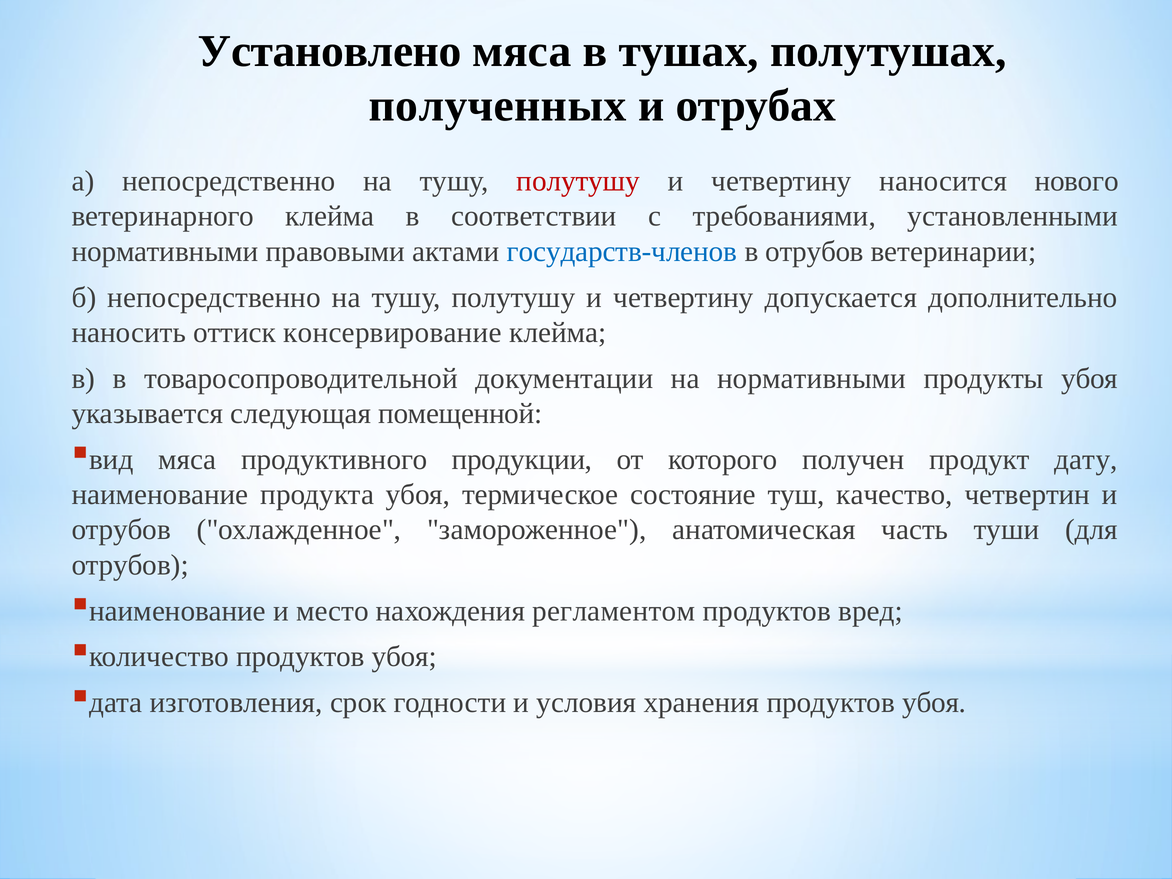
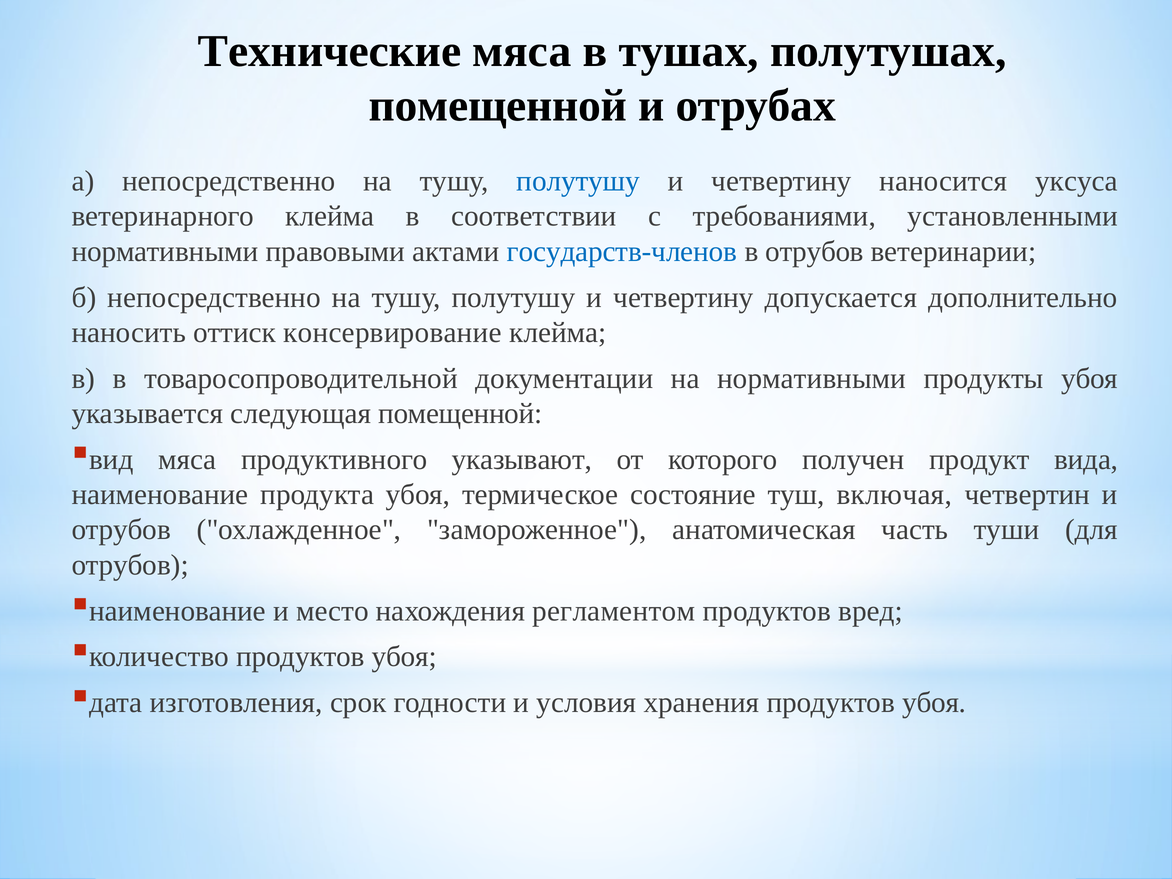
Установлено: Установлено -> Технические (330, 51)
полученных: полученных -> помещенной (498, 106)
полутушу colour: red -> blue (578, 181)
нового: нового -> уксуса (1076, 181)
продукции: продукции -> указывают (522, 460)
дату: дату -> вида (1086, 460)
качество: качество -> включая (894, 495)
